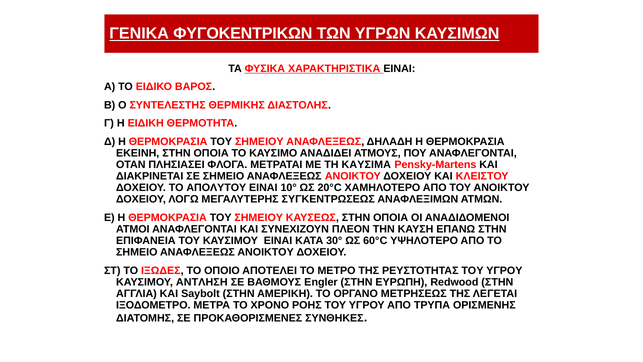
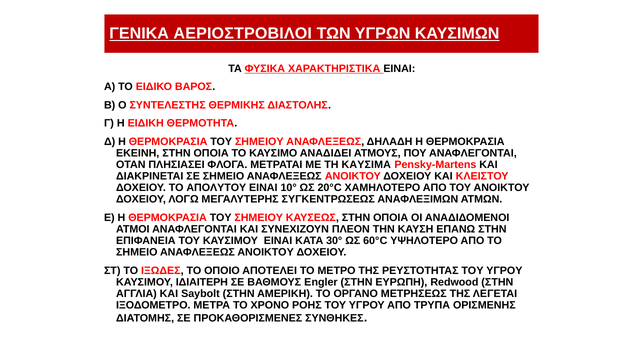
ΦΥΓΟΚΕΝΤΡΙΚΩΝ: ΦΥΓΟΚΕΝΤΡΙΚΩΝ -> ΑΕΡΙΟΣΤΡΟΒΙΛΟΙ (243, 34)
ΑΝΤΛΗΣΗ: ΑΝΤΛΗΣΗ -> ΙΔΙΑΙΤΕΡΗ (202, 282)
